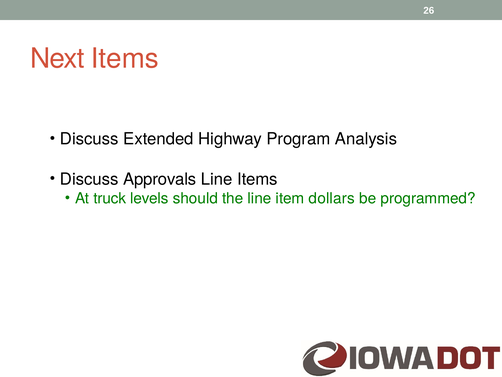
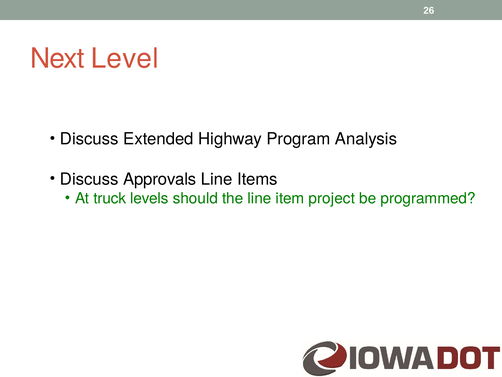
Next Items: Items -> Level (125, 58)
dollars: dollars -> project (332, 198)
